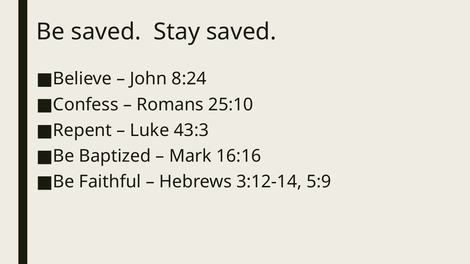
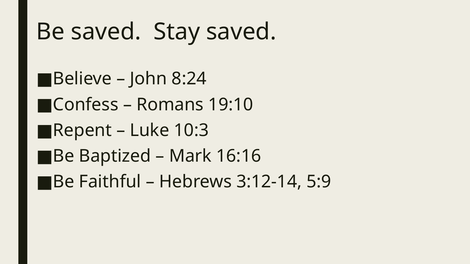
25:10: 25:10 -> 19:10 (231, 105)
43:3: 43:3 -> 10:3 (191, 130)
